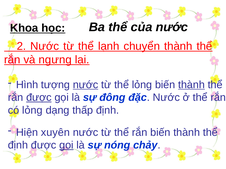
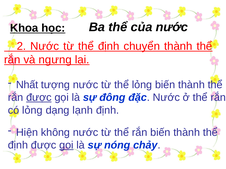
từ thể lạnh: lạnh -> định (109, 46)
Hình: Hình -> Nhất (27, 85)
nước underline: present -> none (86, 85)
thành underline: present -> none (191, 85)
thấp: thấp -> lạnh (83, 111)
xuyên: xuyên -> không (55, 133)
